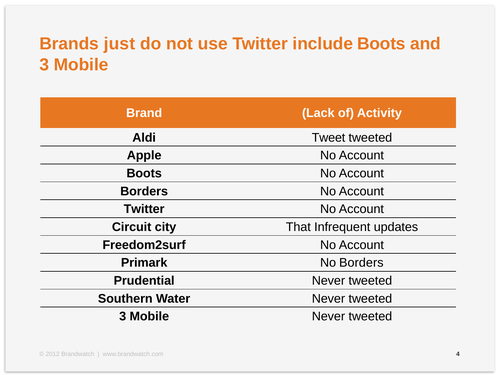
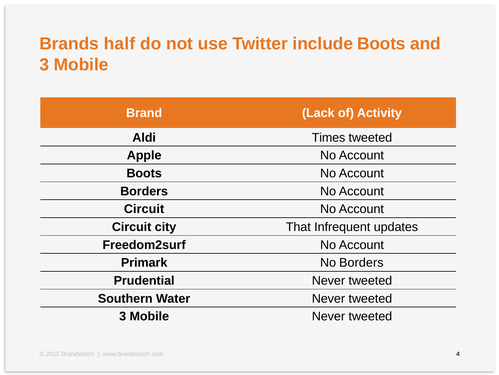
just: just -> half (120, 44)
Tweet: Tweet -> Times (329, 137)
Twitter: Twitter -> Circuit (144, 209)
